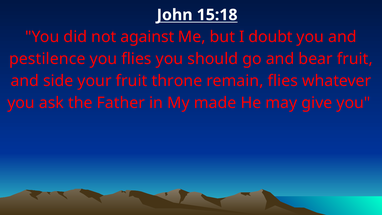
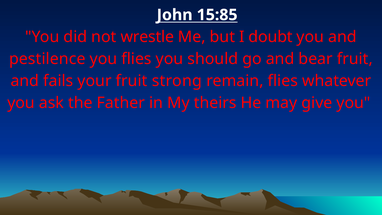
15:18: 15:18 -> 15:85 (217, 15)
against: against -> wrestle (147, 37)
side: side -> fails (58, 81)
throne: throne -> strong (177, 81)
made: made -> theirs (215, 103)
